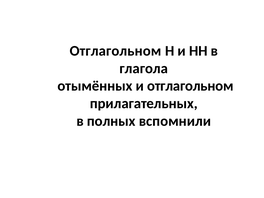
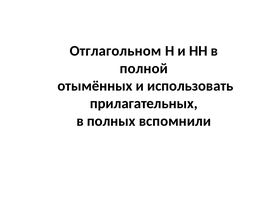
глагола: глагола -> полной (144, 68)
и отглагольном: отглагольном -> использовать (190, 86)
